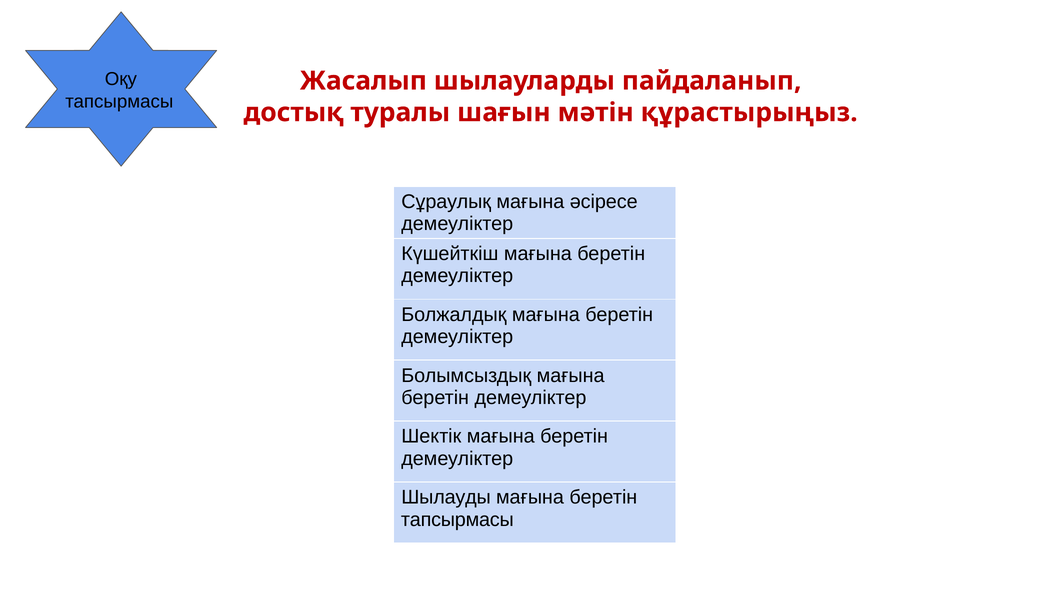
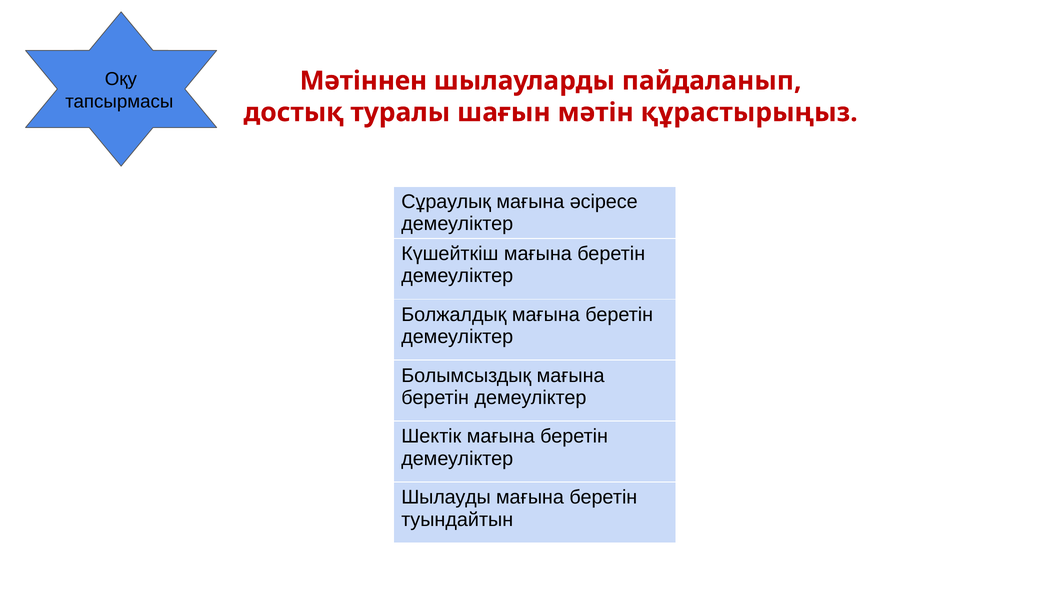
Жасалып: Жасалып -> Мәтіннен (363, 81)
тапсырмасы: тапсырмасы -> туындайтын (457, 520)
